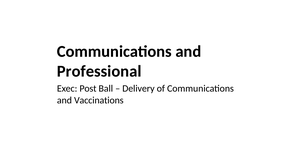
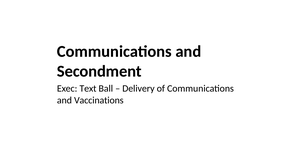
Professional: Professional -> Secondment (99, 71)
Post: Post -> Text (88, 88)
